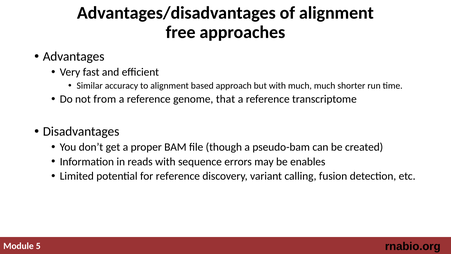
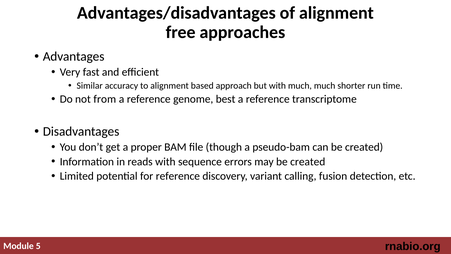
that: that -> best (226, 99)
may be enables: enables -> created (308, 161)
